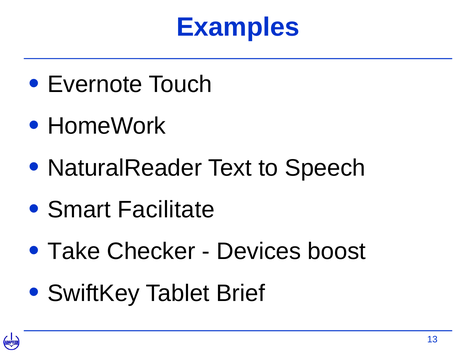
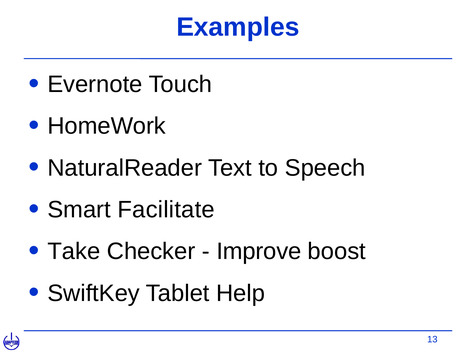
Devices: Devices -> Improve (259, 251)
Brief: Brief -> Help (241, 293)
